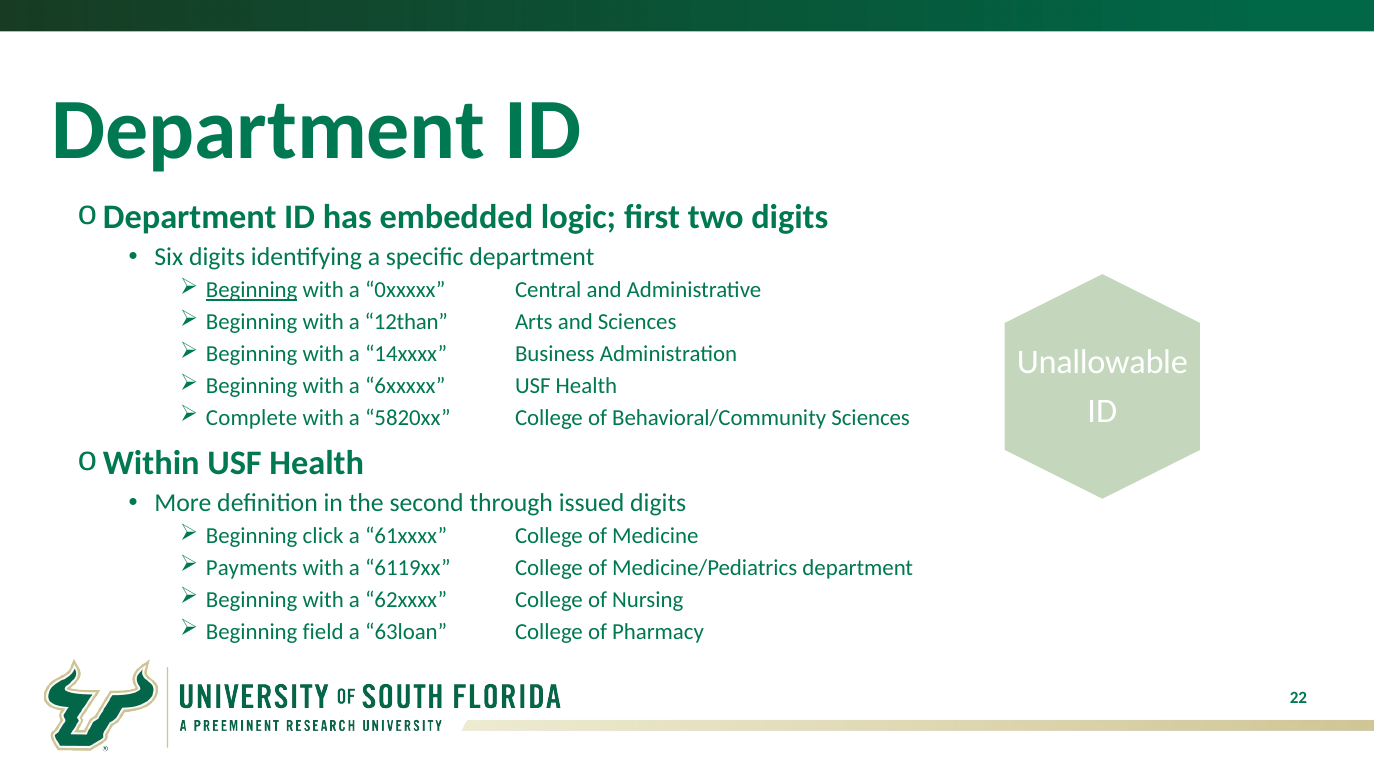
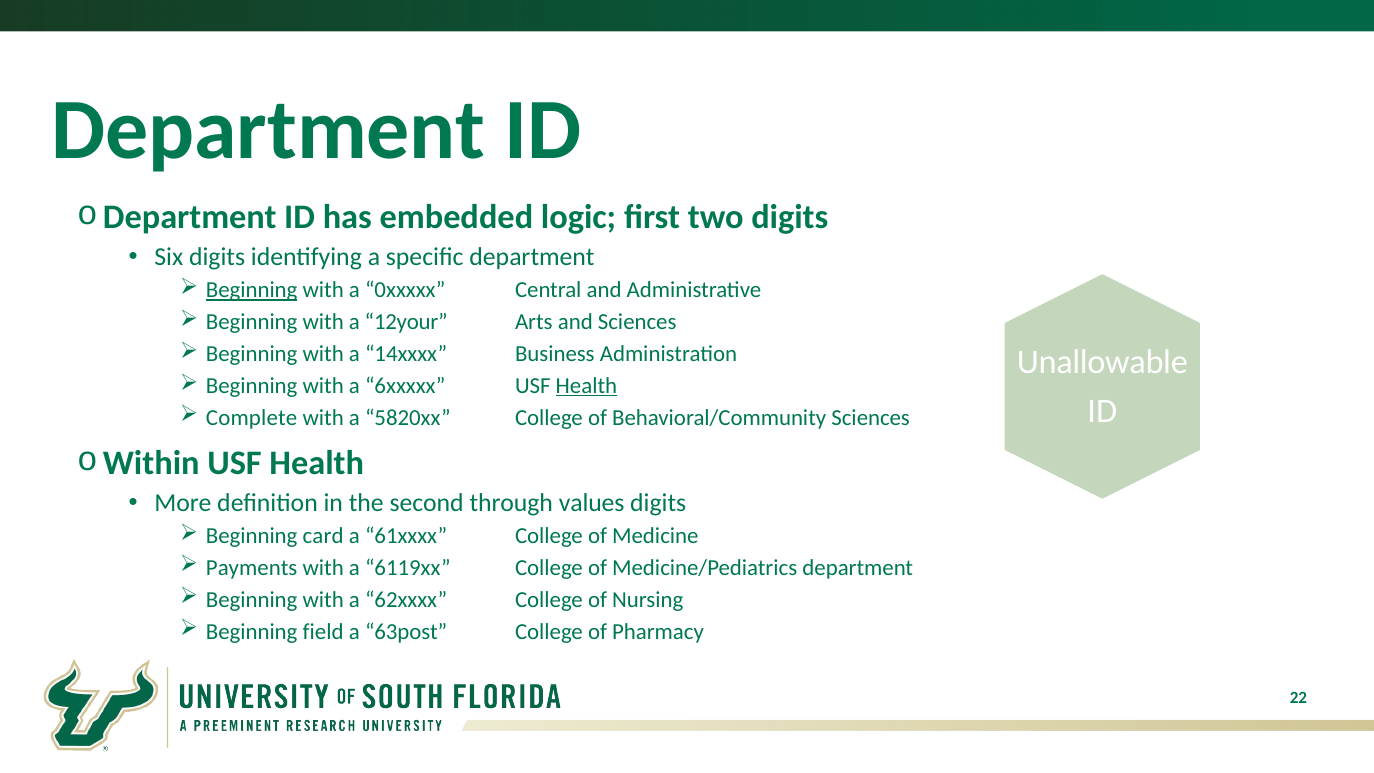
12than: 12than -> 12your (406, 322)
Health underline: none -> present (586, 386)
issued: issued -> values (592, 502)
click: click -> card (323, 536)
63loan: 63loan -> 63post (406, 631)
